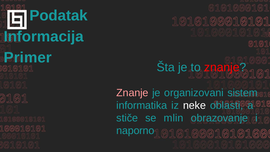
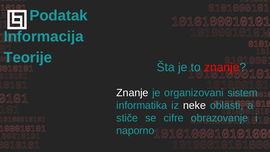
Primer: Primer -> Teorije (28, 58)
Znanje colour: pink -> white (132, 93)
mlin: mlin -> cifre (174, 118)
